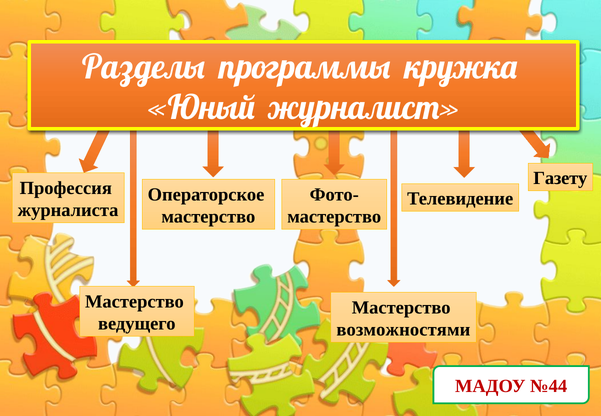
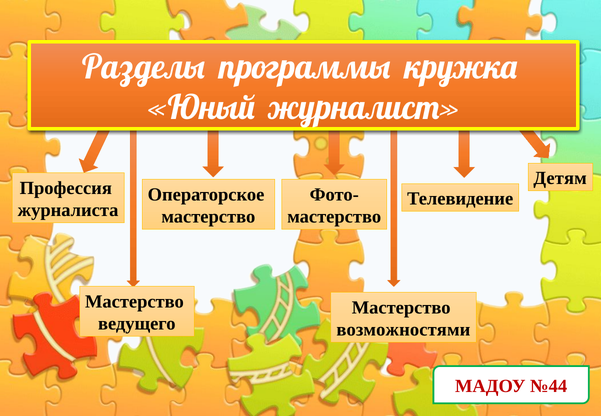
Газету: Газету -> Детям (560, 178)
